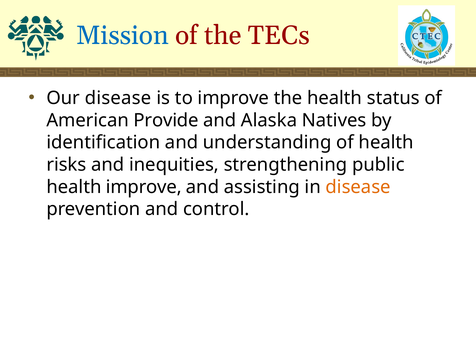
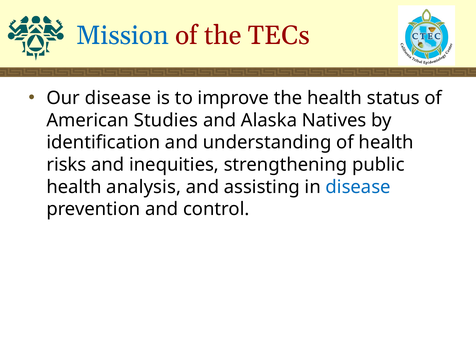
Provide: Provide -> Studies (166, 120)
health improve: improve -> analysis (144, 187)
disease colour: orange -> blue (358, 187)
